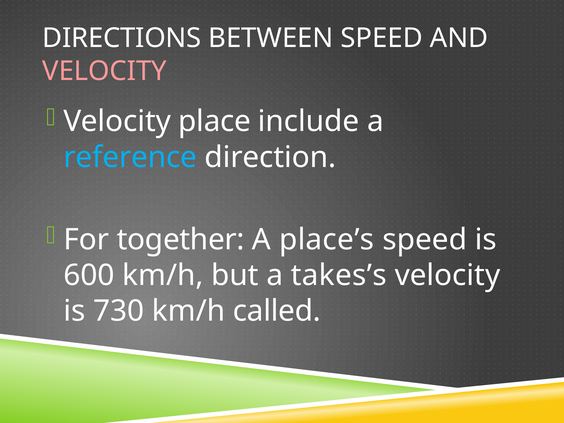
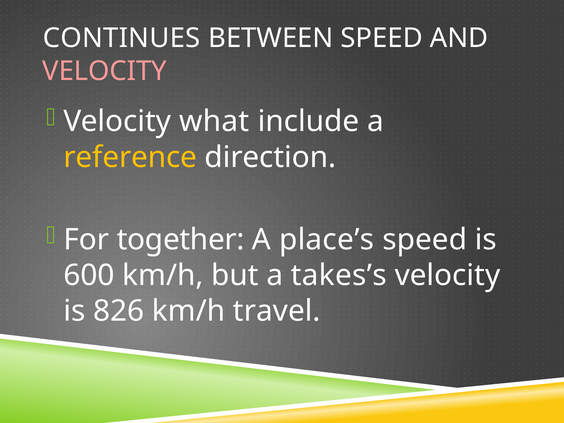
DIRECTIONS: DIRECTIONS -> CONTINUES (122, 38)
place: place -> what (214, 121)
reference colour: light blue -> yellow (130, 157)
730: 730 -> 826 (119, 311)
called: called -> travel (277, 311)
